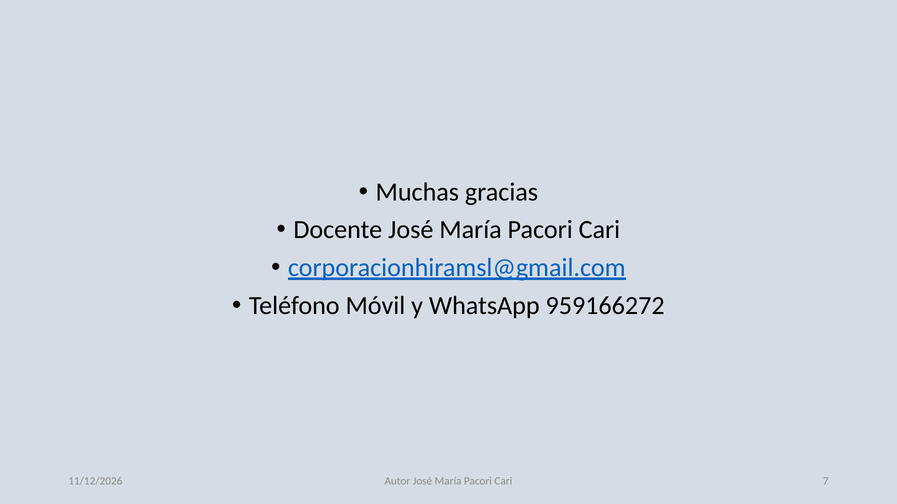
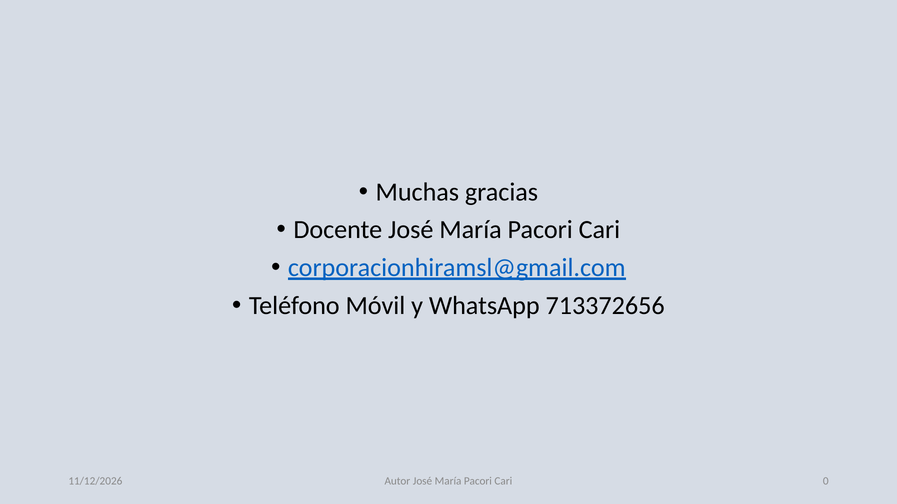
959166272: 959166272 -> 713372656 (605, 306)
7: 7 -> 0 (826, 482)
